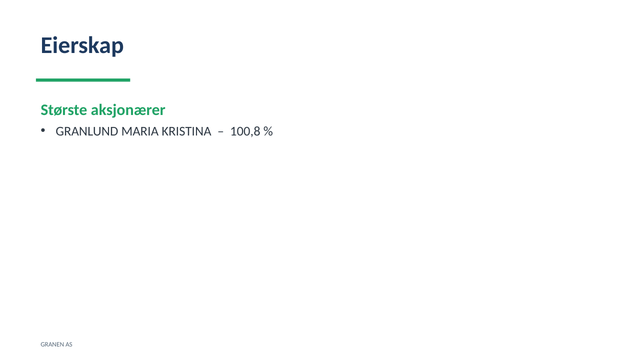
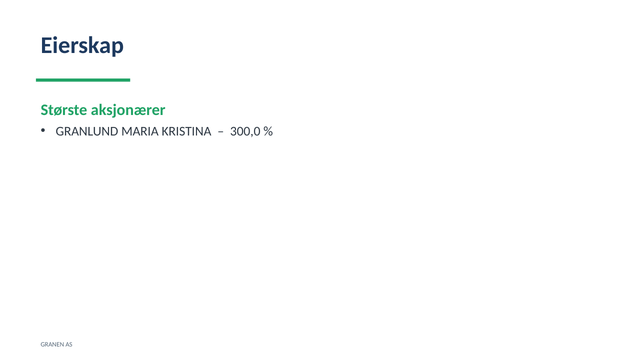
100,8: 100,8 -> 300,0 (245, 131)
